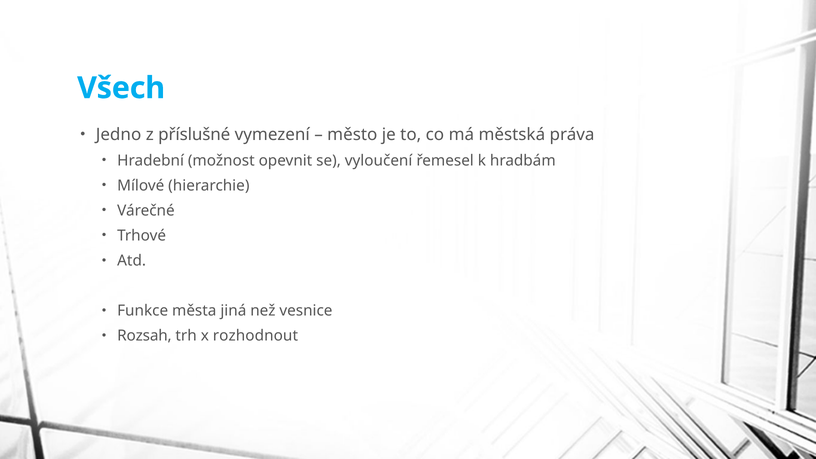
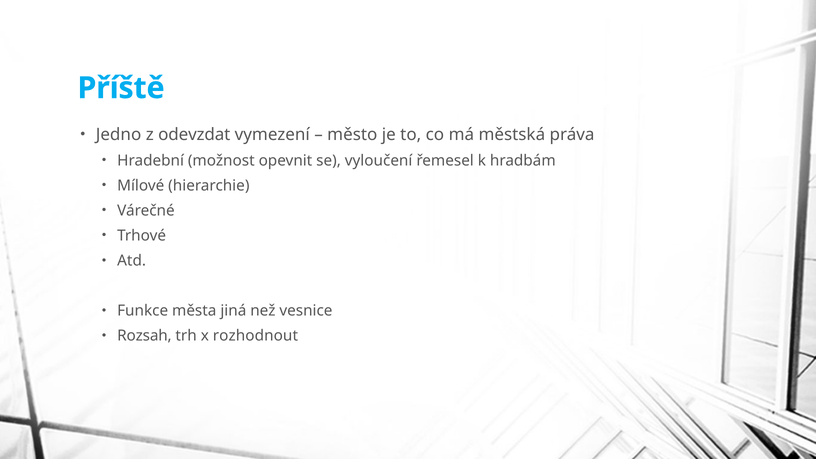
Všech: Všech -> Příště (121, 88)
příslušné: příslušné -> odevzdat (194, 135)
